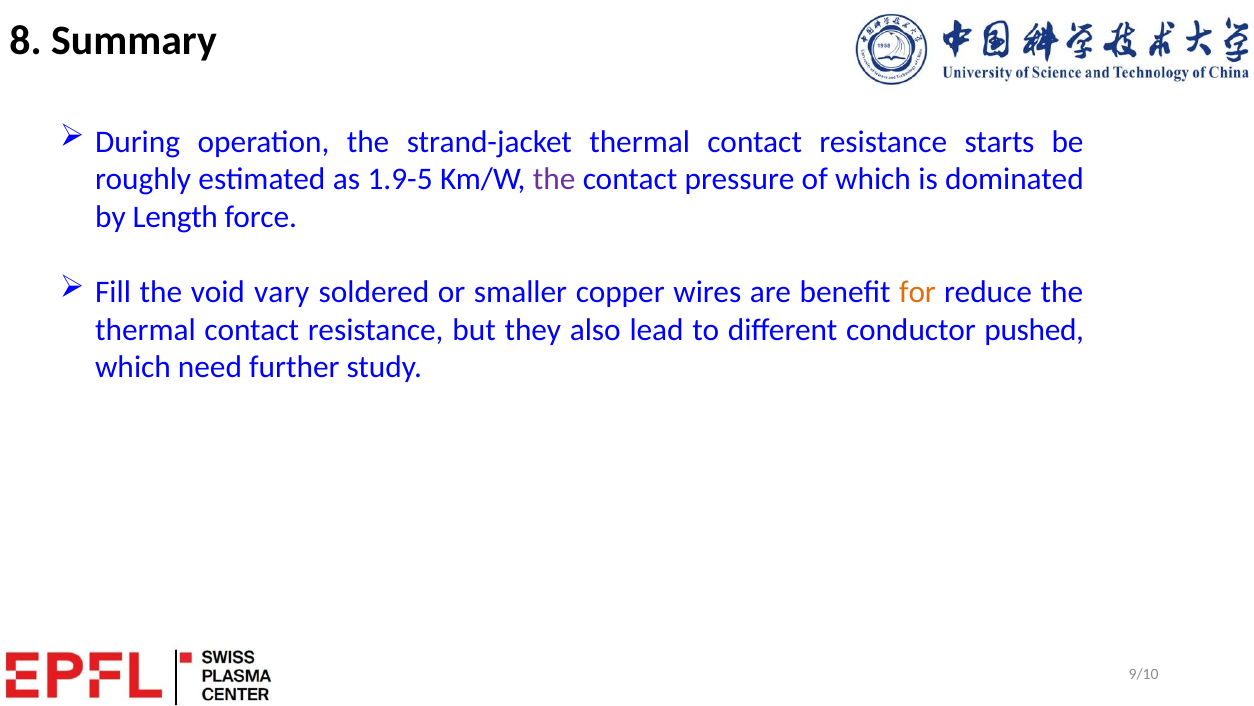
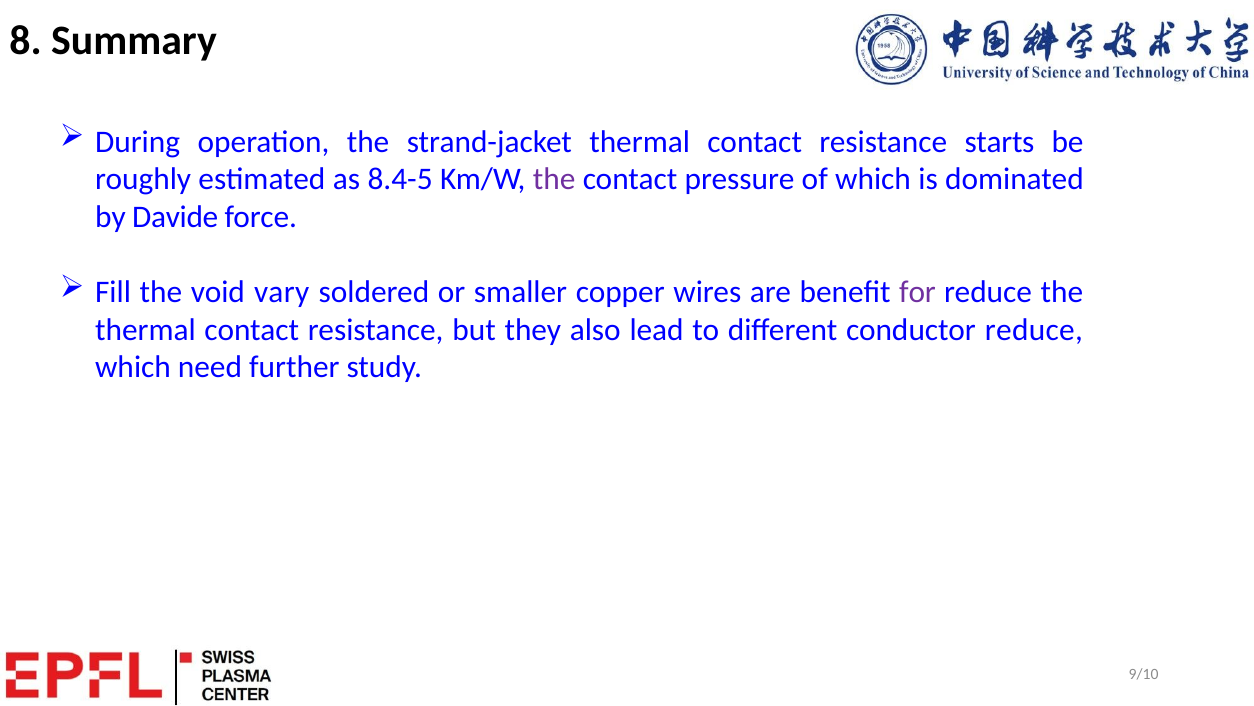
1.9-5: 1.9-5 -> 8.4-5 (400, 179)
Length: Length -> Davide (175, 217)
for colour: orange -> purple (917, 292)
conductor pushed: pushed -> reduce (1034, 330)
